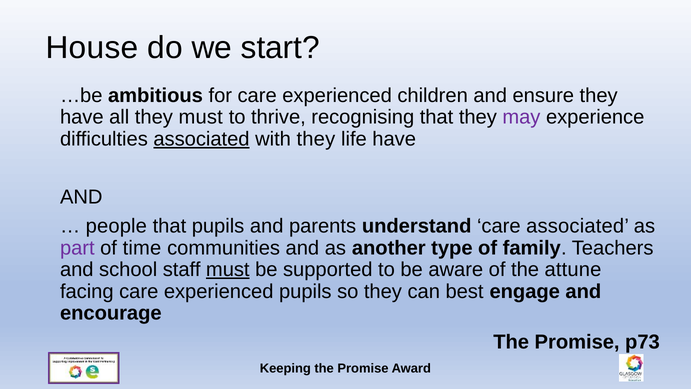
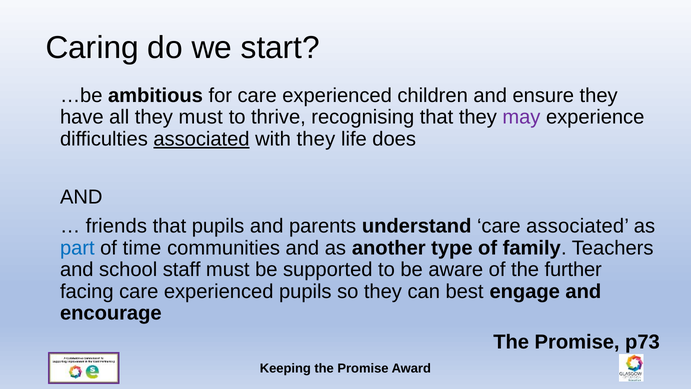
House: House -> Caring (92, 48)
life have: have -> does (394, 139)
people: people -> friends (116, 226)
part colour: purple -> blue (77, 248)
must underline: present -> none (228, 269)
attune: attune -> further (573, 269)
